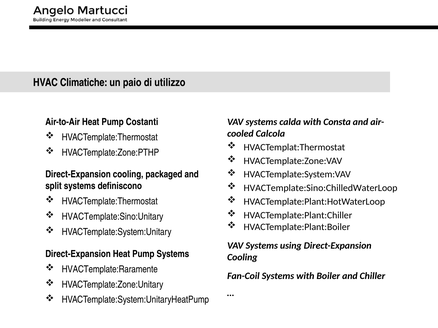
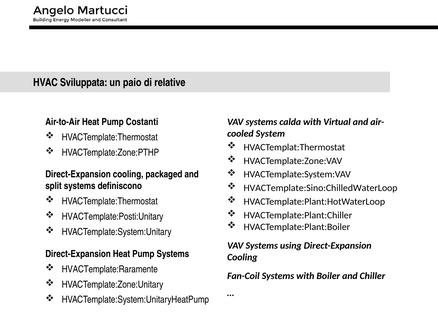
Climatiche: Climatiche -> Sviluppata (84, 83)
utilizzo: utilizzo -> relative (170, 83)
Consta: Consta -> Virtual (337, 122)
Calcola: Calcola -> System (270, 134)
HVACTemplate:Sino:Unitary: HVACTemplate:Sino:Unitary -> HVACTemplate:Posti:Unitary (113, 217)
